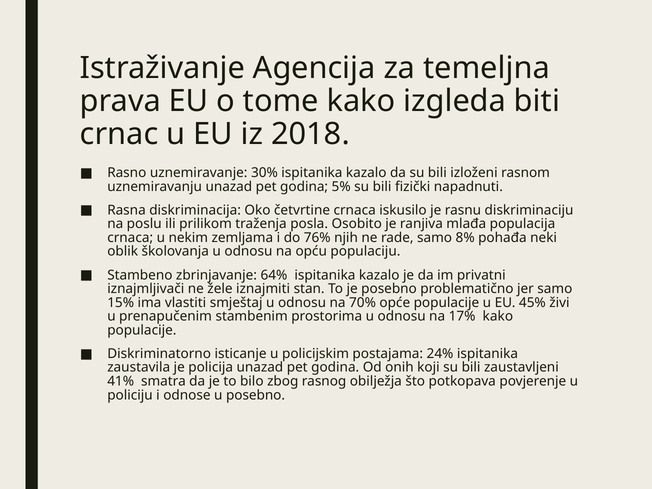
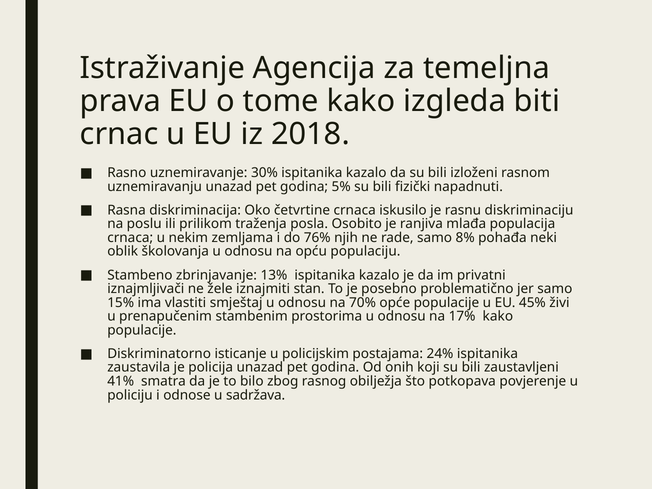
64%: 64% -> 13% (274, 275)
u posebno: posebno -> sadržava (256, 395)
